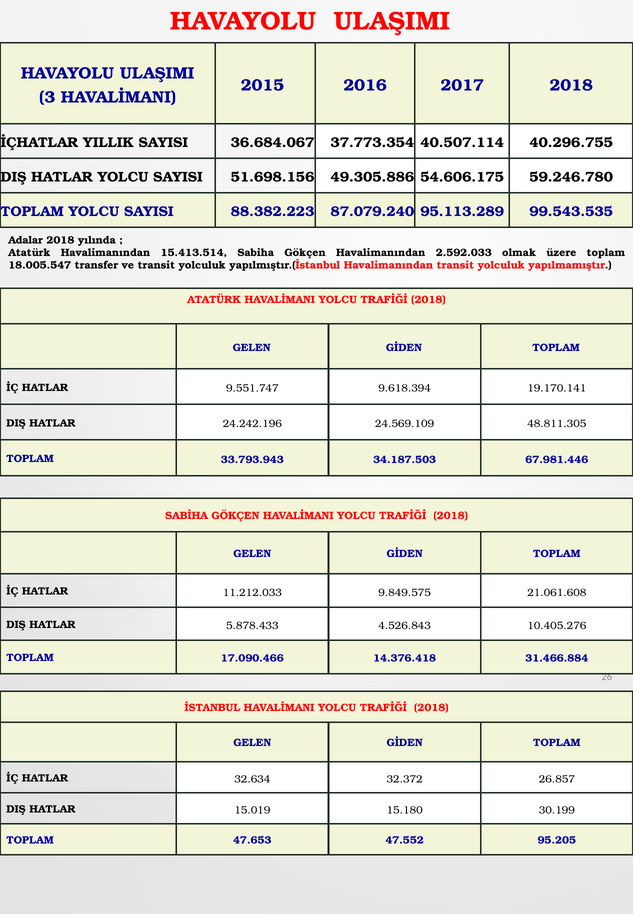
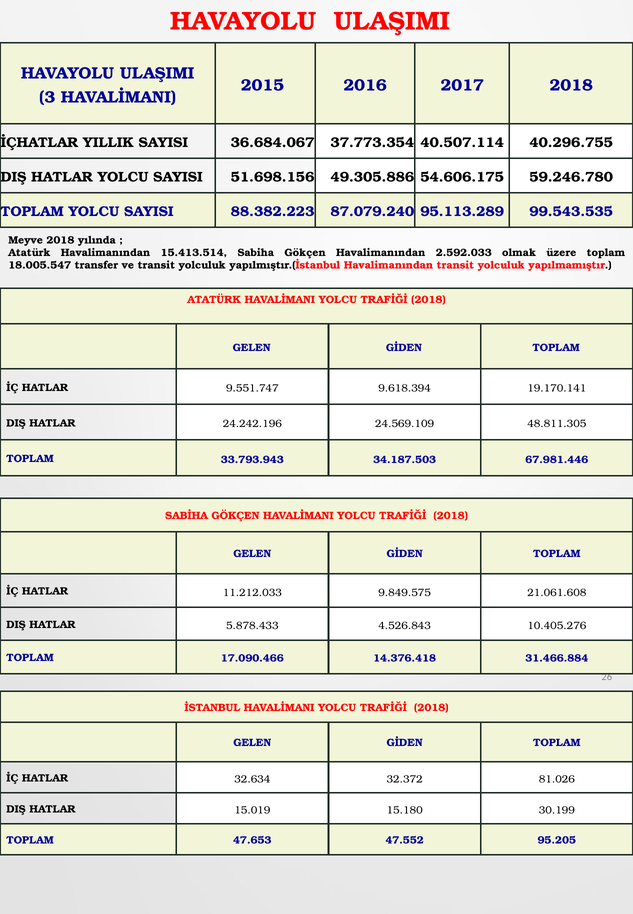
Adalar: Adalar -> Meyve (26, 240)
26.857: 26.857 -> 81.026 (557, 779)
